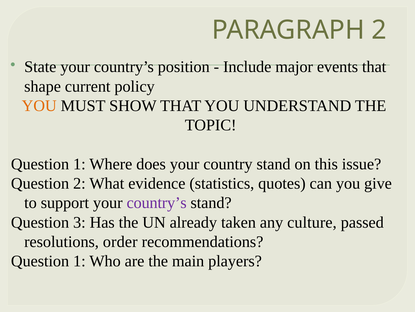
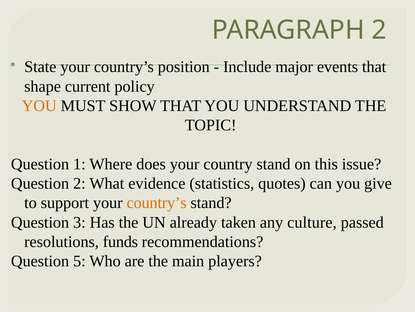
country’s colour: purple -> orange (157, 202)
order: order -> funds (120, 241)
1: 1 -> 5 (79, 261)
